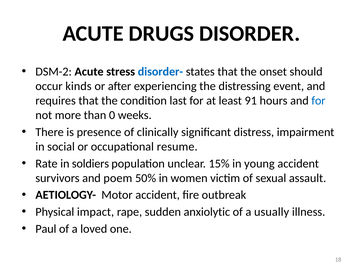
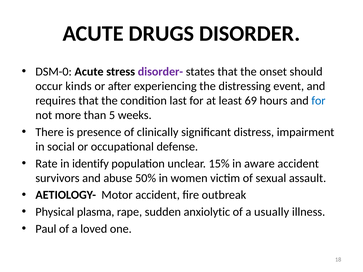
DSM-2: DSM-2 -> DSM-0 (54, 72)
disorder- colour: blue -> purple (160, 72)
91: 91 -> 69 (251, 101)
0: 0 -> 5 (112, 115)
resume: resume -> defense (177, 147)
soldiers: soldiers -> identify (90, 164)
young: young -> aware (259, 164)
poem: poem -> abuse (118, 178)
impact: impact -> plasma (96, 212)
